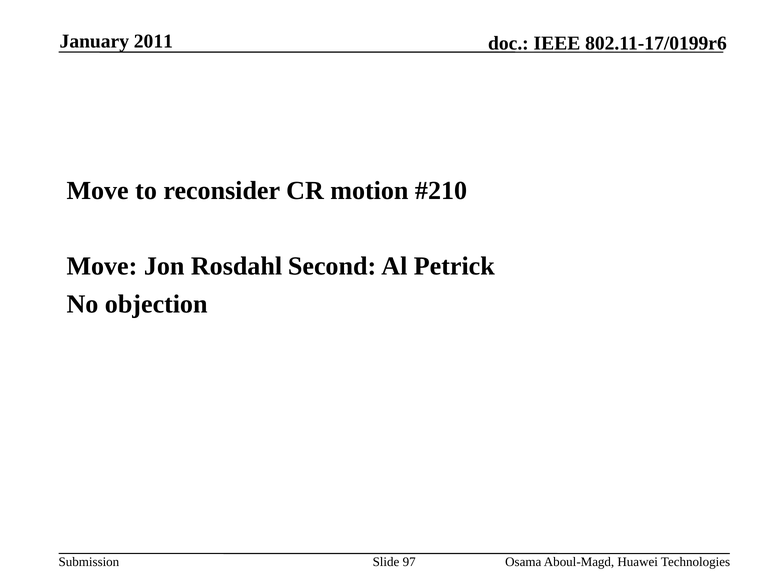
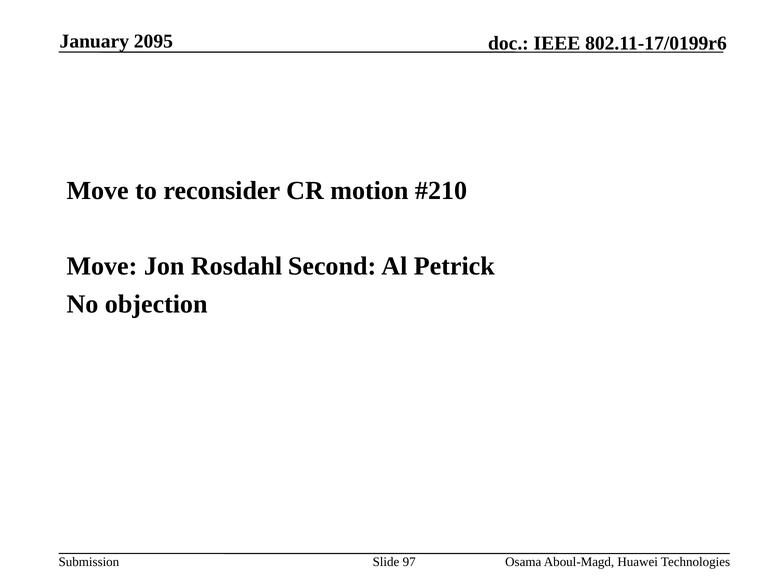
2011: 2011 -> 2095 (153, 41)
